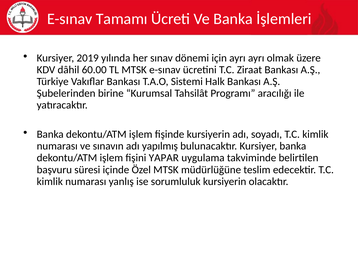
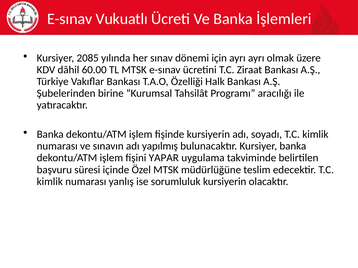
Tamamı: Tamamı -> Vukuatlı (122, 19)
2019: 2019 -> 2085 (88, 58)
Sistemi: Sistemi -> Özelliği (187, 82)
